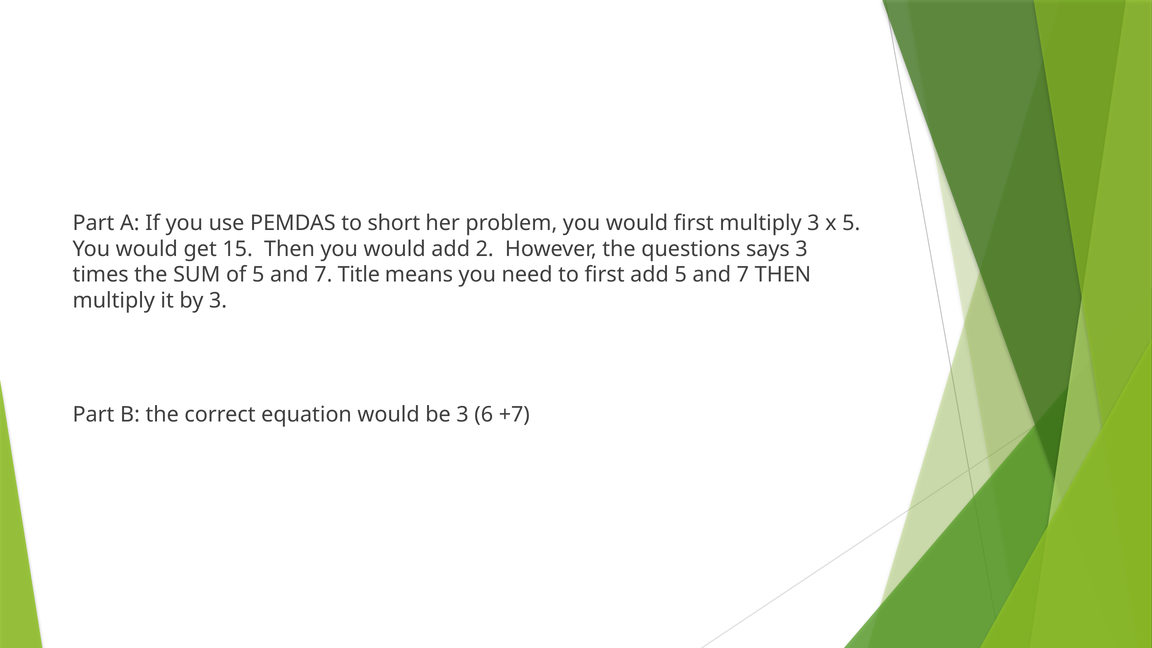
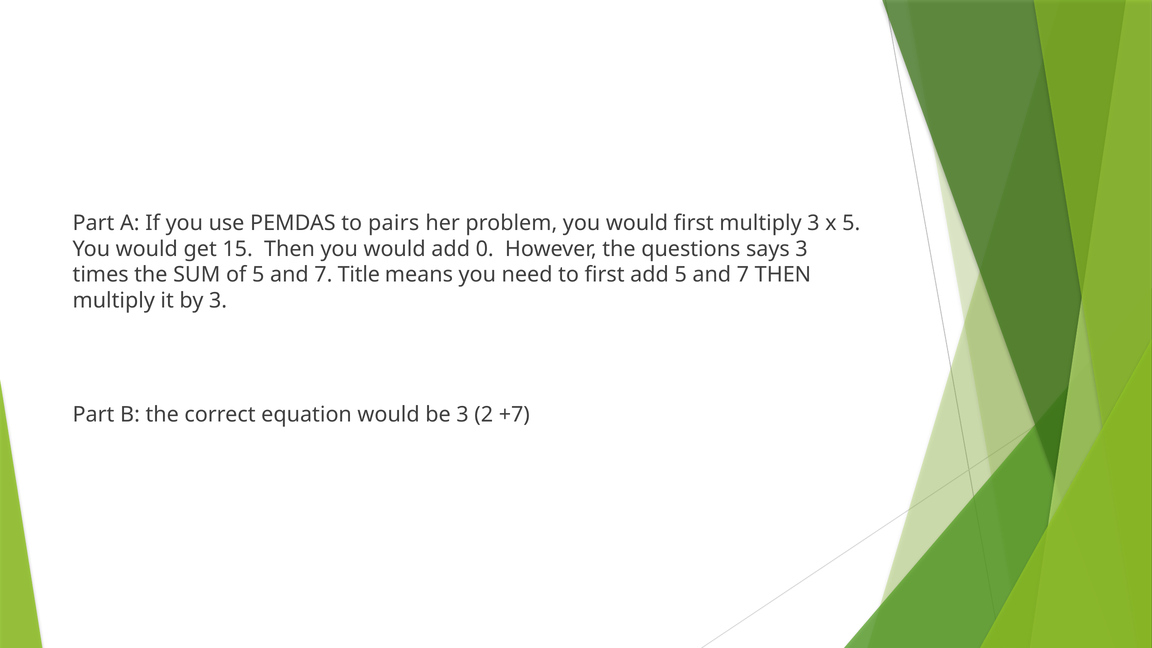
short: short -> pairs (394, 223)
2: 2 -> 0 (485, 249)
6: 6 -> 2 (484, 414)
